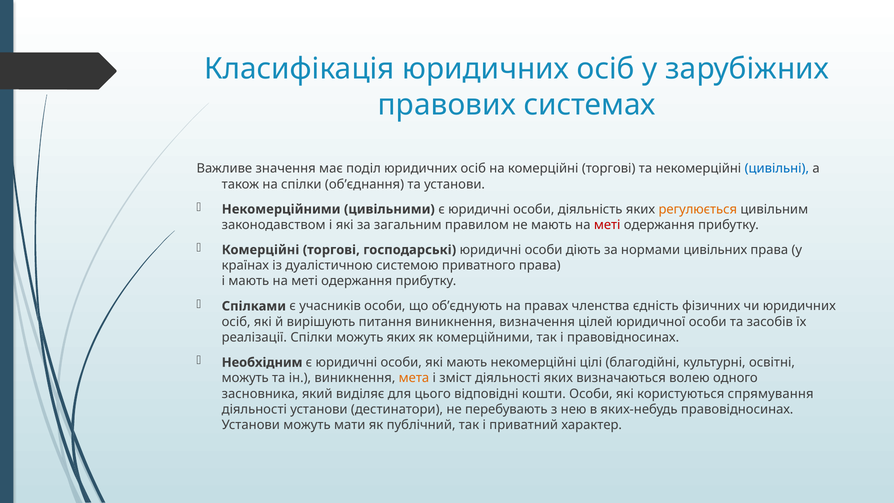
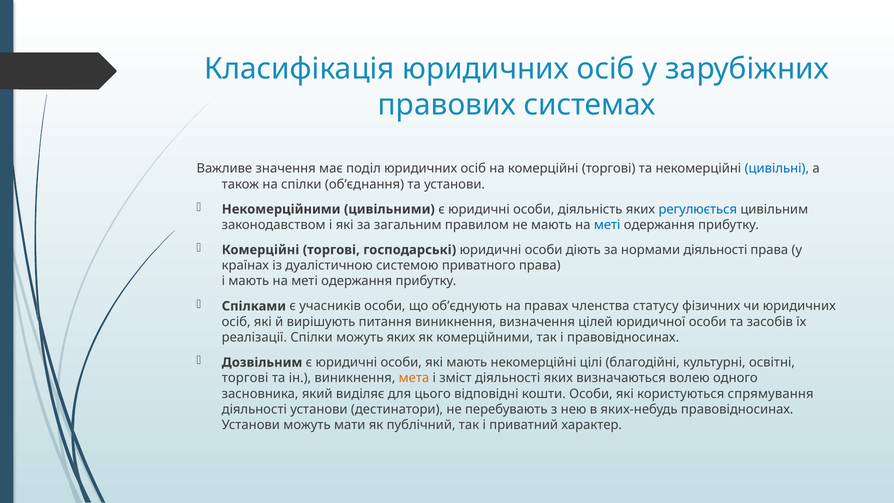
регулюється colour: orange -> blue (698, 209)
меті colour: red -> blue (607, 225)
нормами цивільних: цивільних -> діяльності (715, 250)
єдність: єдність -> статусу (656, 306)
Необхідним: Необхідним -> Дозвільним (262, 362)
можуть: можуть -> торгові (245, 378)
